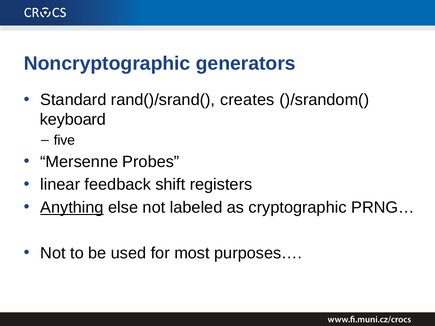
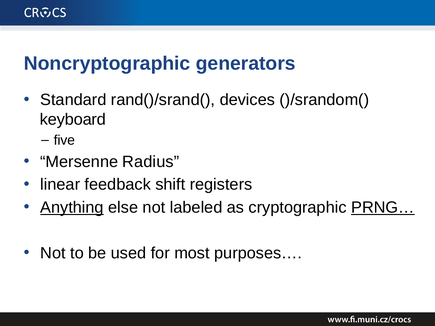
creates: creates -> devices (247, 100)
Probes: Probes -> Radius (151, 162)
PRNG… underline: none -> present (383, 208)
